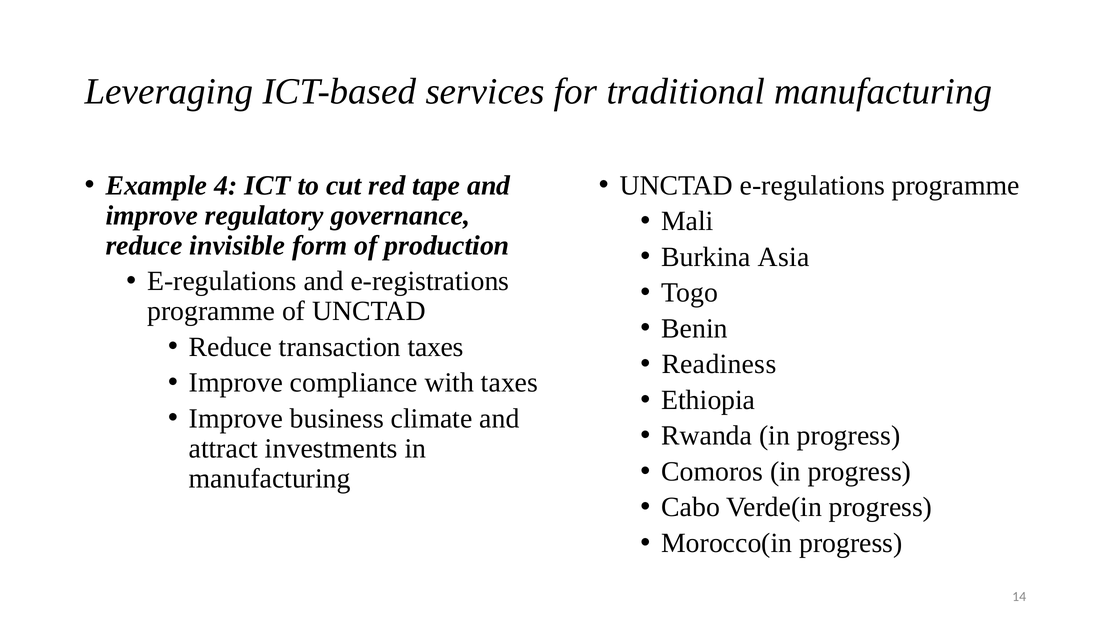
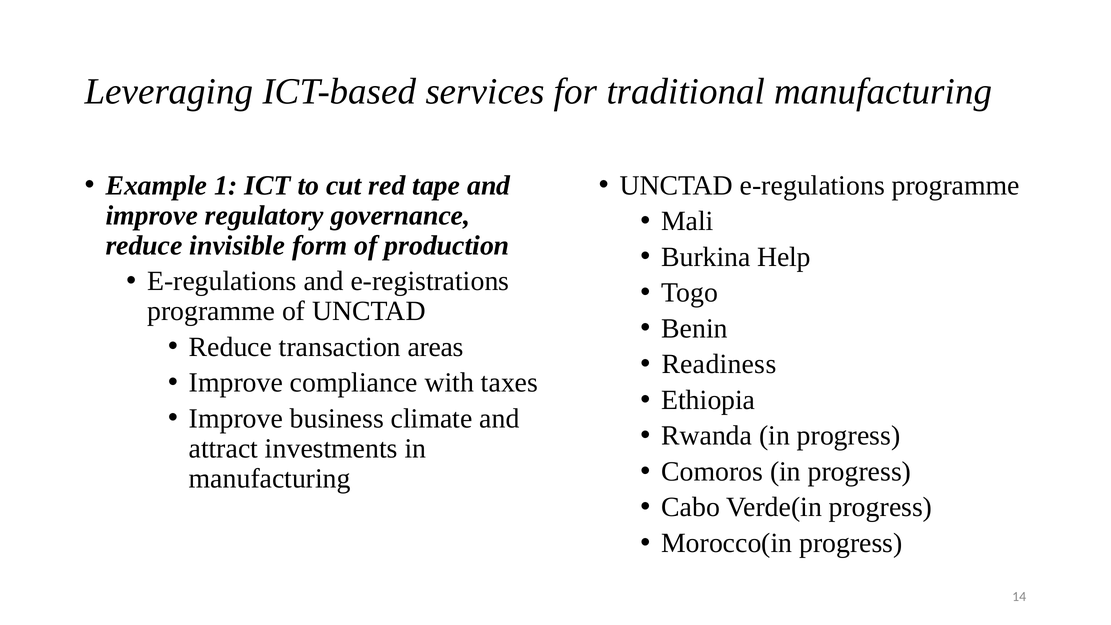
4: 4 -> 1 (226, 185)
Asia: Asia -> Help (784, 257)
transaction taxes: taxes -> areas (436, 347)
